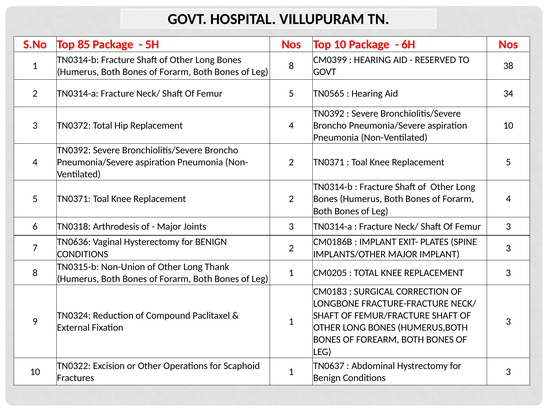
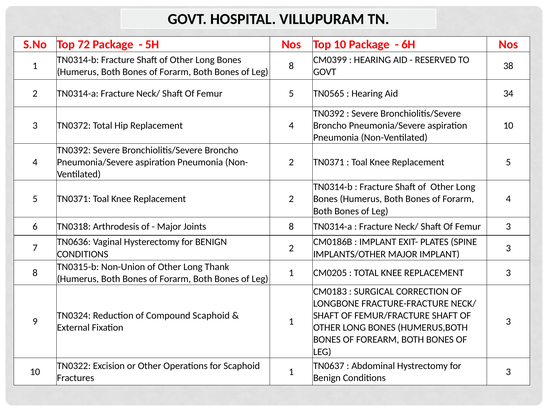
85: 85 -> 72 (84, 45)
Joints 3: 3 -> 8 (291, 227)
Compound Paclitaxel: Paclitaxel -> Scaphoid (211, 316)
